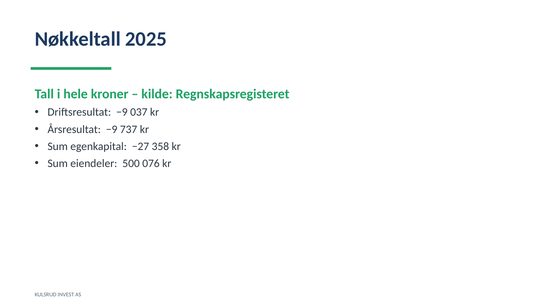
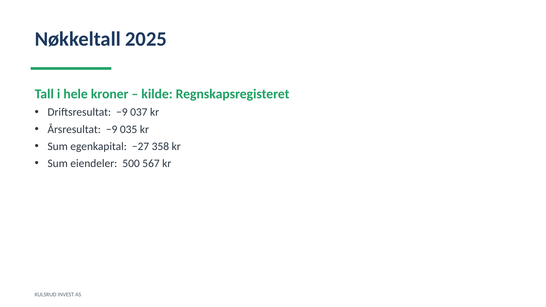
737: 737 -> 035 (129, 129)
076: 076 -> 567 (151, 163)
